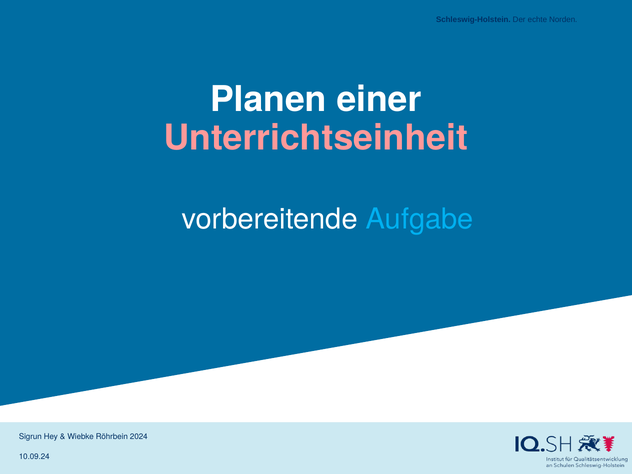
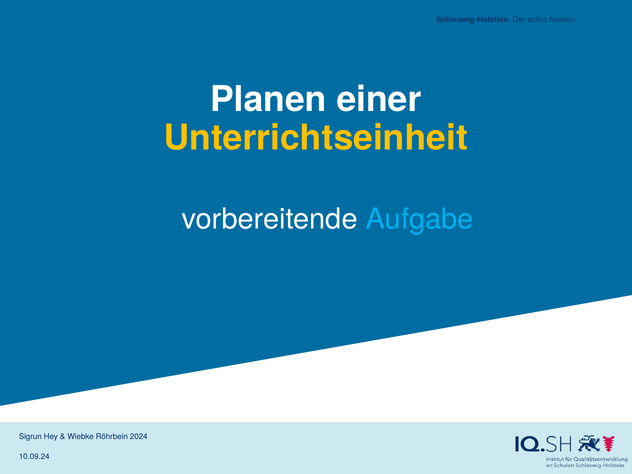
Unterrichtseinheit colour: pink -> yellow (316, 138)
